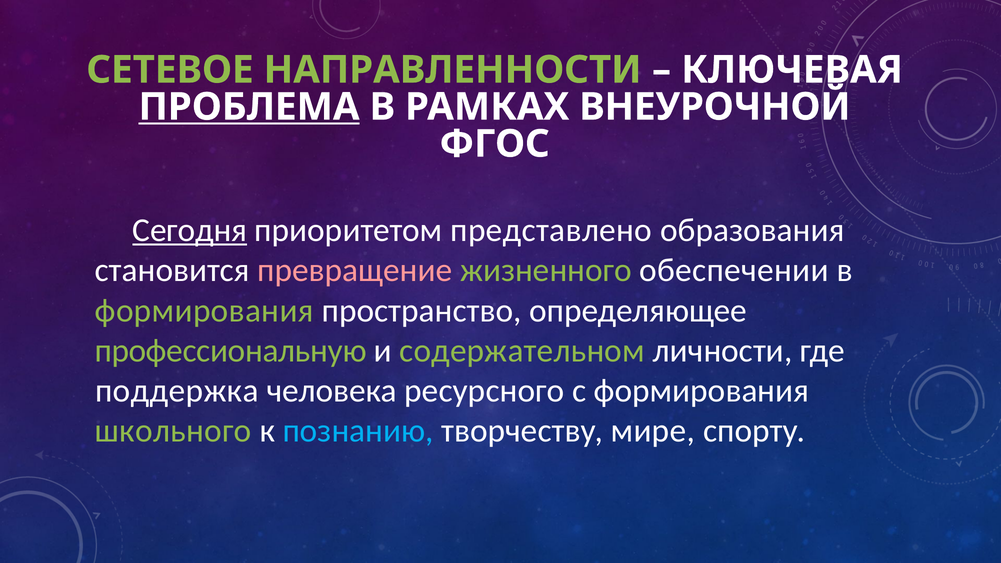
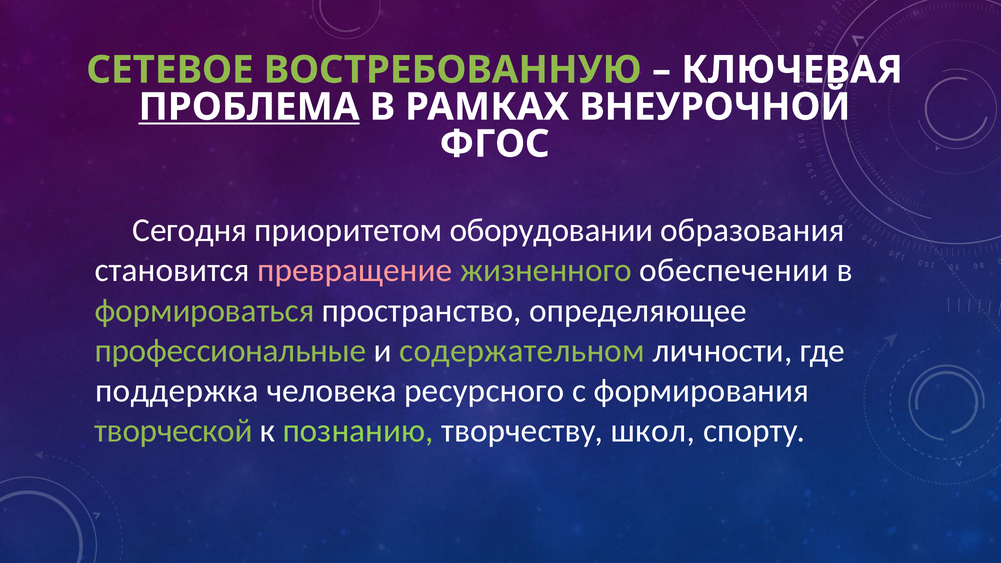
НАПРАВЛЕННОСТИ: НАПРАВЛЕННОСТИ -> ВОСТРЕБОВАННУЮ (453, 70)
Сегодня underline: present -> none (190, 230)
представлено: представлено -> оборудовании (552, 230)
формирования: формирования -> формироваться (205, 311)
профессиональную: профессиональную -> профессиональные (231, 351)
школьного: школьного -> творческой (174, 431)
познанию colour: light blue -> light green (358, 431)
мире: мире -> школ (653, 431)
